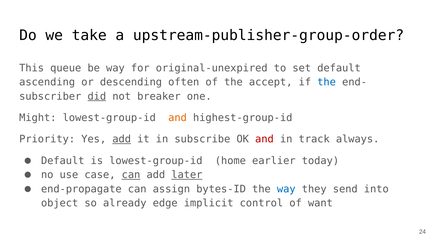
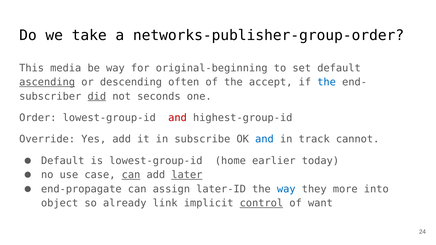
upstream-publisher-group-order: upstream-publisher-group-order -> networks-publisher-group-order (269, 35)
queue: queue -> media (66, 68)
original-unexpired: original-unexpired -> original-beginning (212, 68)
ascending underline: none -> present (47, 82)
breaker: breaker -> seconds (159, 96)
Might: Might -> Order (38, 118)
and colour: orange -> red (178, 118)
Priority: Priority -> Override (47, 139)
add underline: present -> none (122, 139)
and colour: red -> blue (264, 139)
always: always -> cannot (358, 139)
bytes-ID: bytes-ID -> later-ID (221, 189)
send: send -> more (345, 189)
edge: edge -> link (165, 203)
control underline: none -> present (261, 203)
